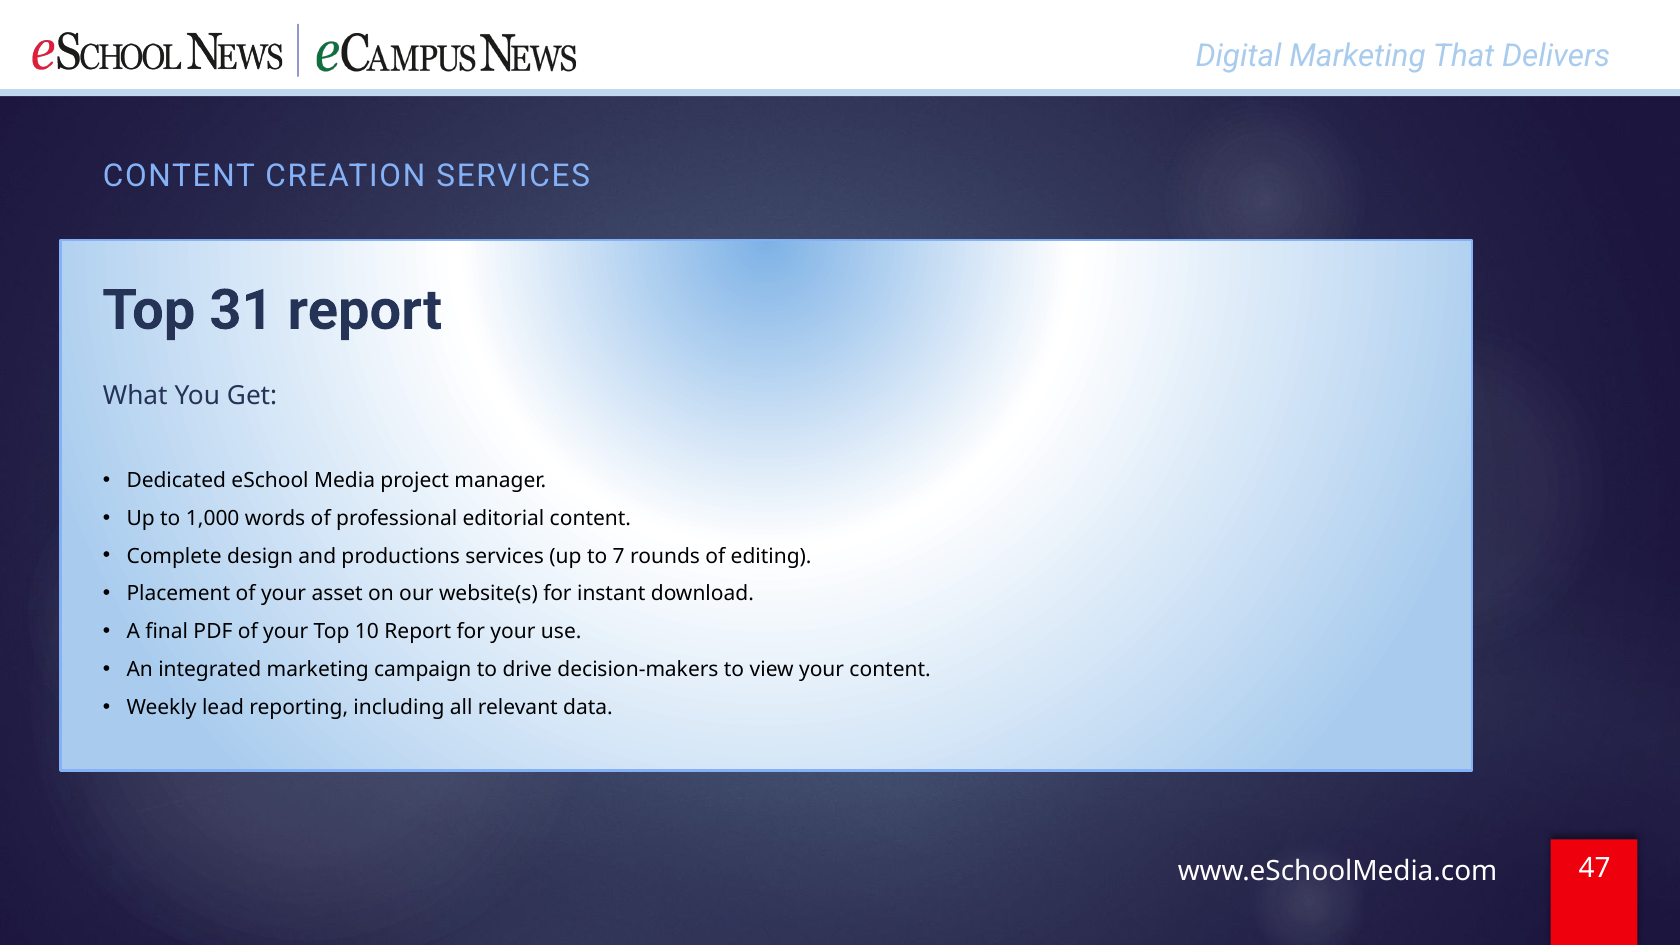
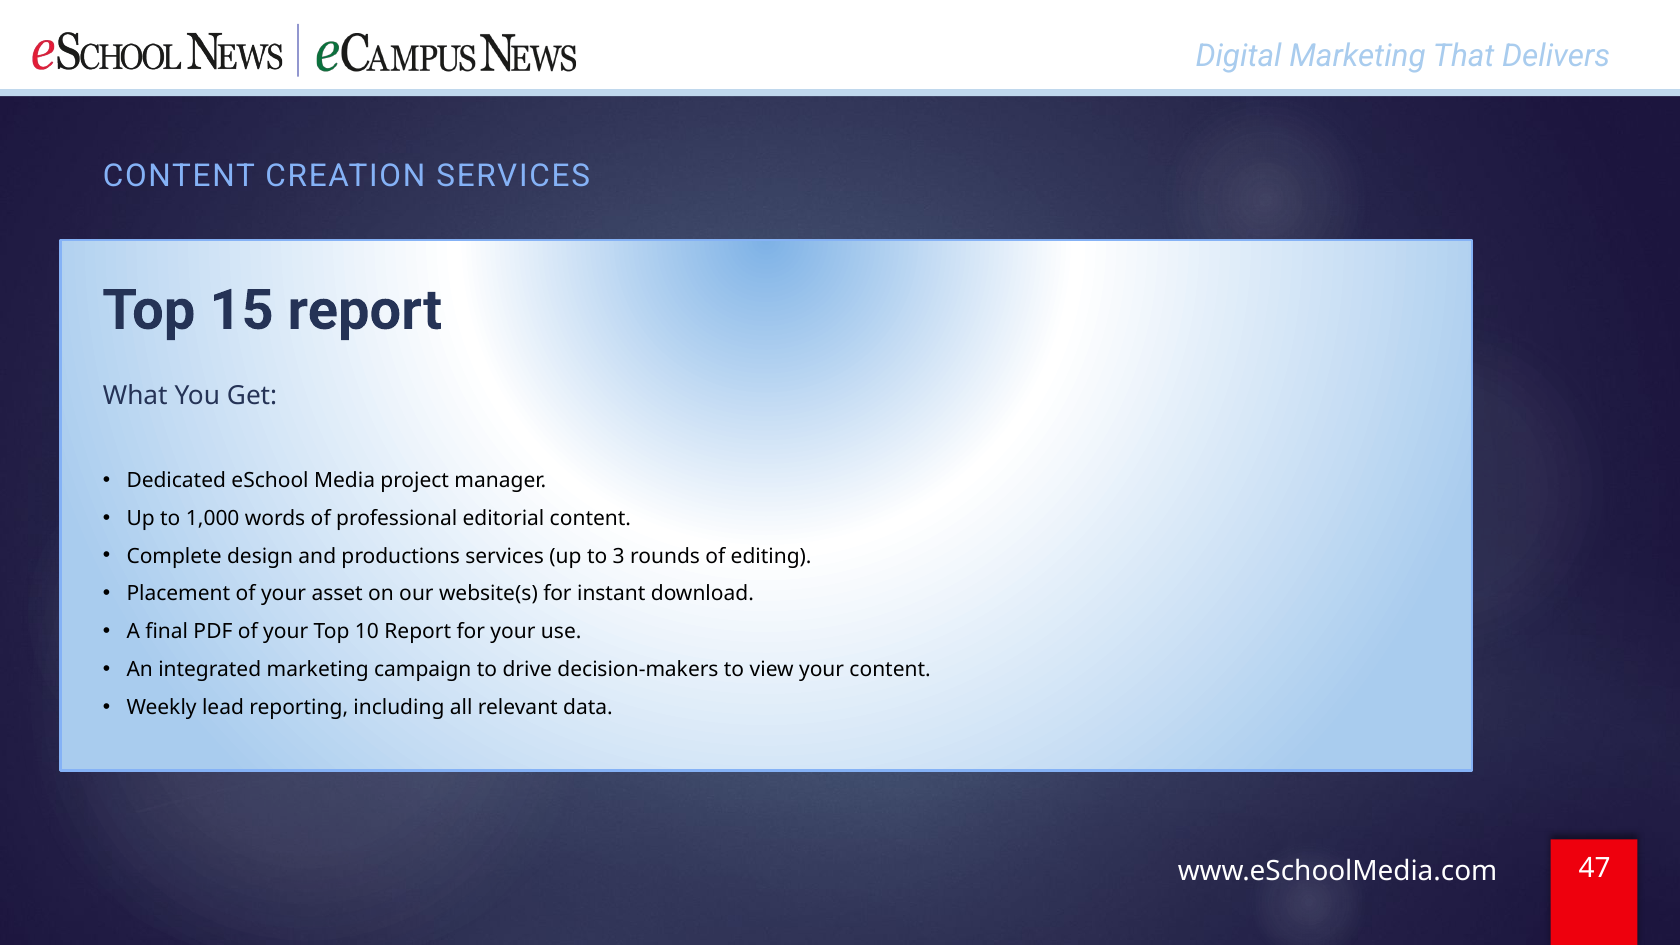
31: 31 -> 15 (242, 310)
7: 7 -> 3 (619, 556)
